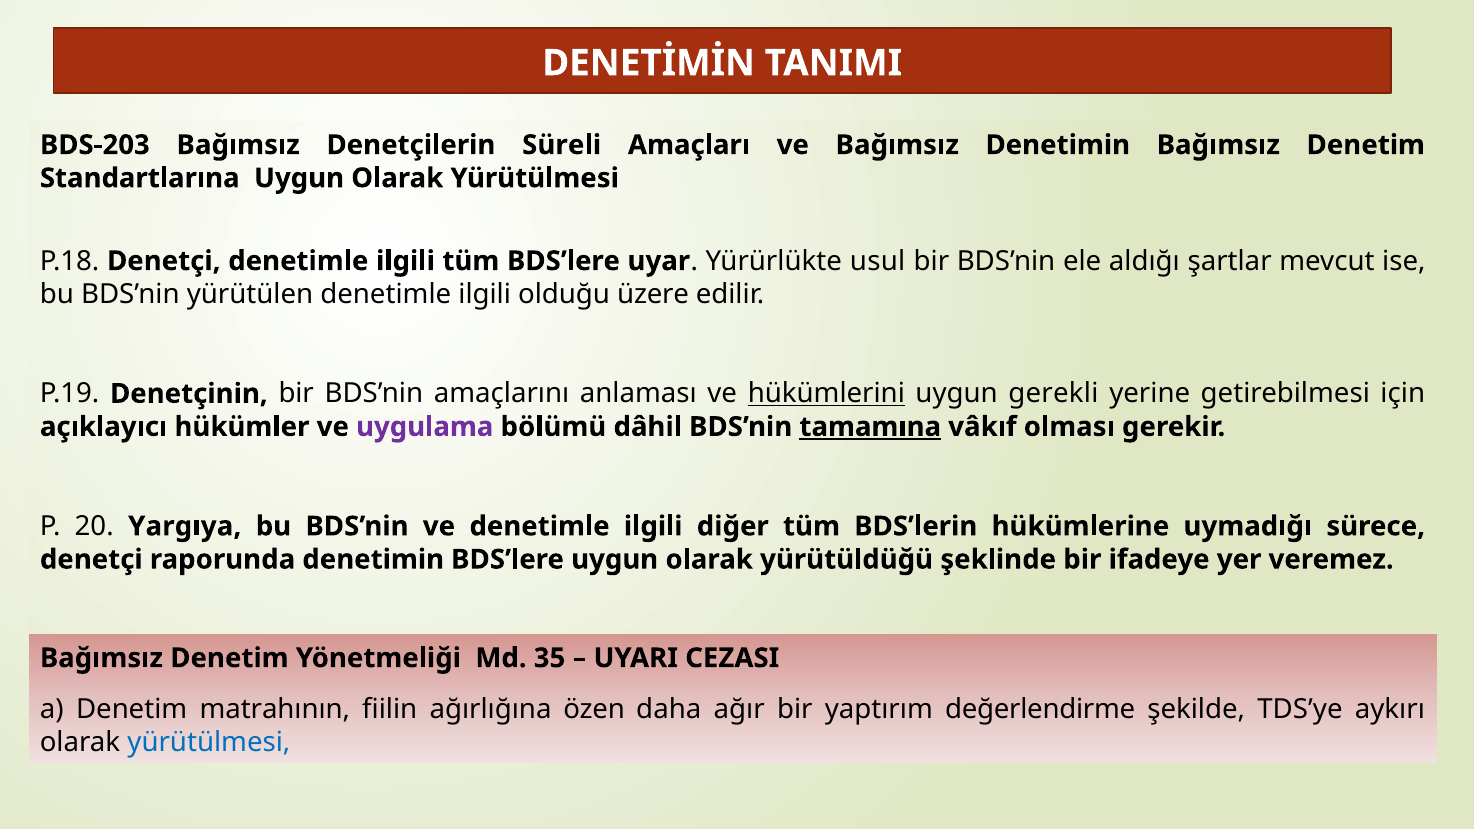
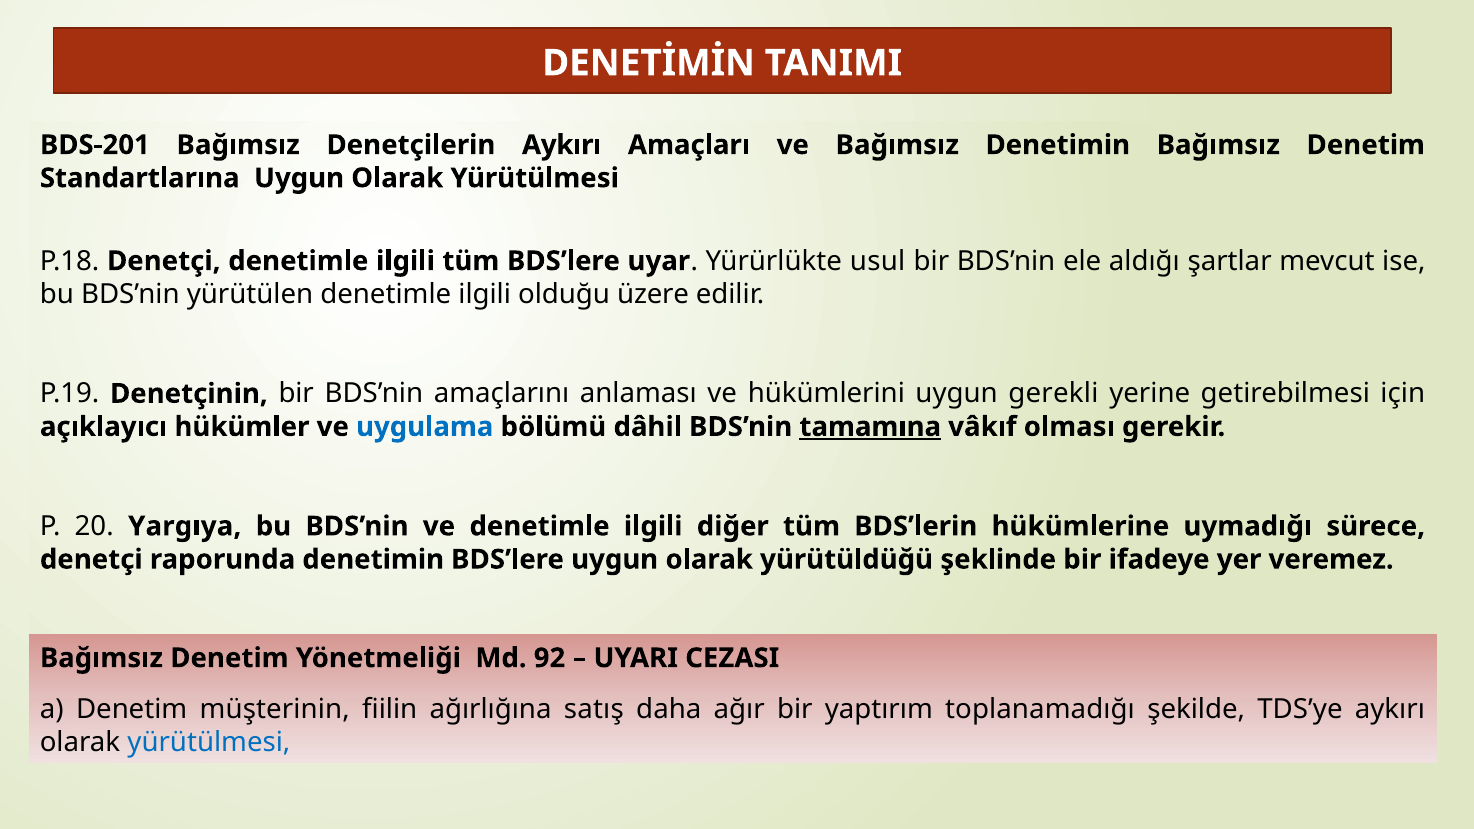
BDS-203: BDS-203 -> BDS-201 (95, 145)
Denetçilerin Süreli: Süreli -> Aykırı (562, 145)
hükümlerini underline: present -> none (826, 394)
uygulama colour: purple -> blue (425, 427)
35: 35 -> 92 (550, 658)
matrahının: matrahının -> müşterinin (275, 710)
özen: özen -> satış (594, 710)
değerlendirme: değerlendirme -> toplanamadığı (1040, 710)
